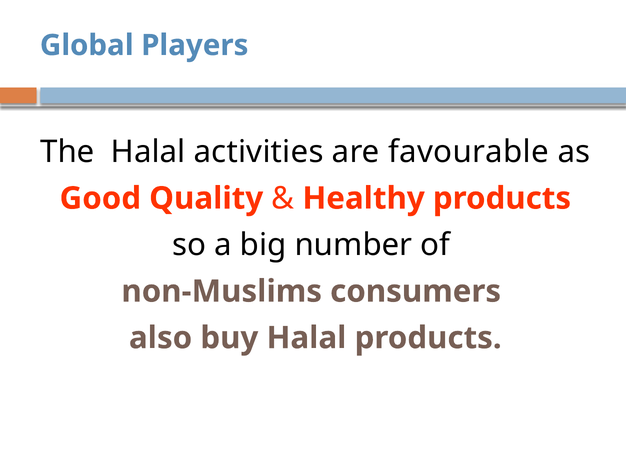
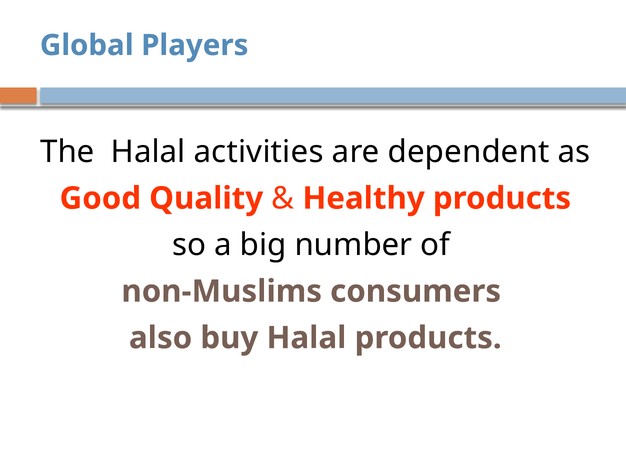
favourable: favourable -> dependent (469, 152)
